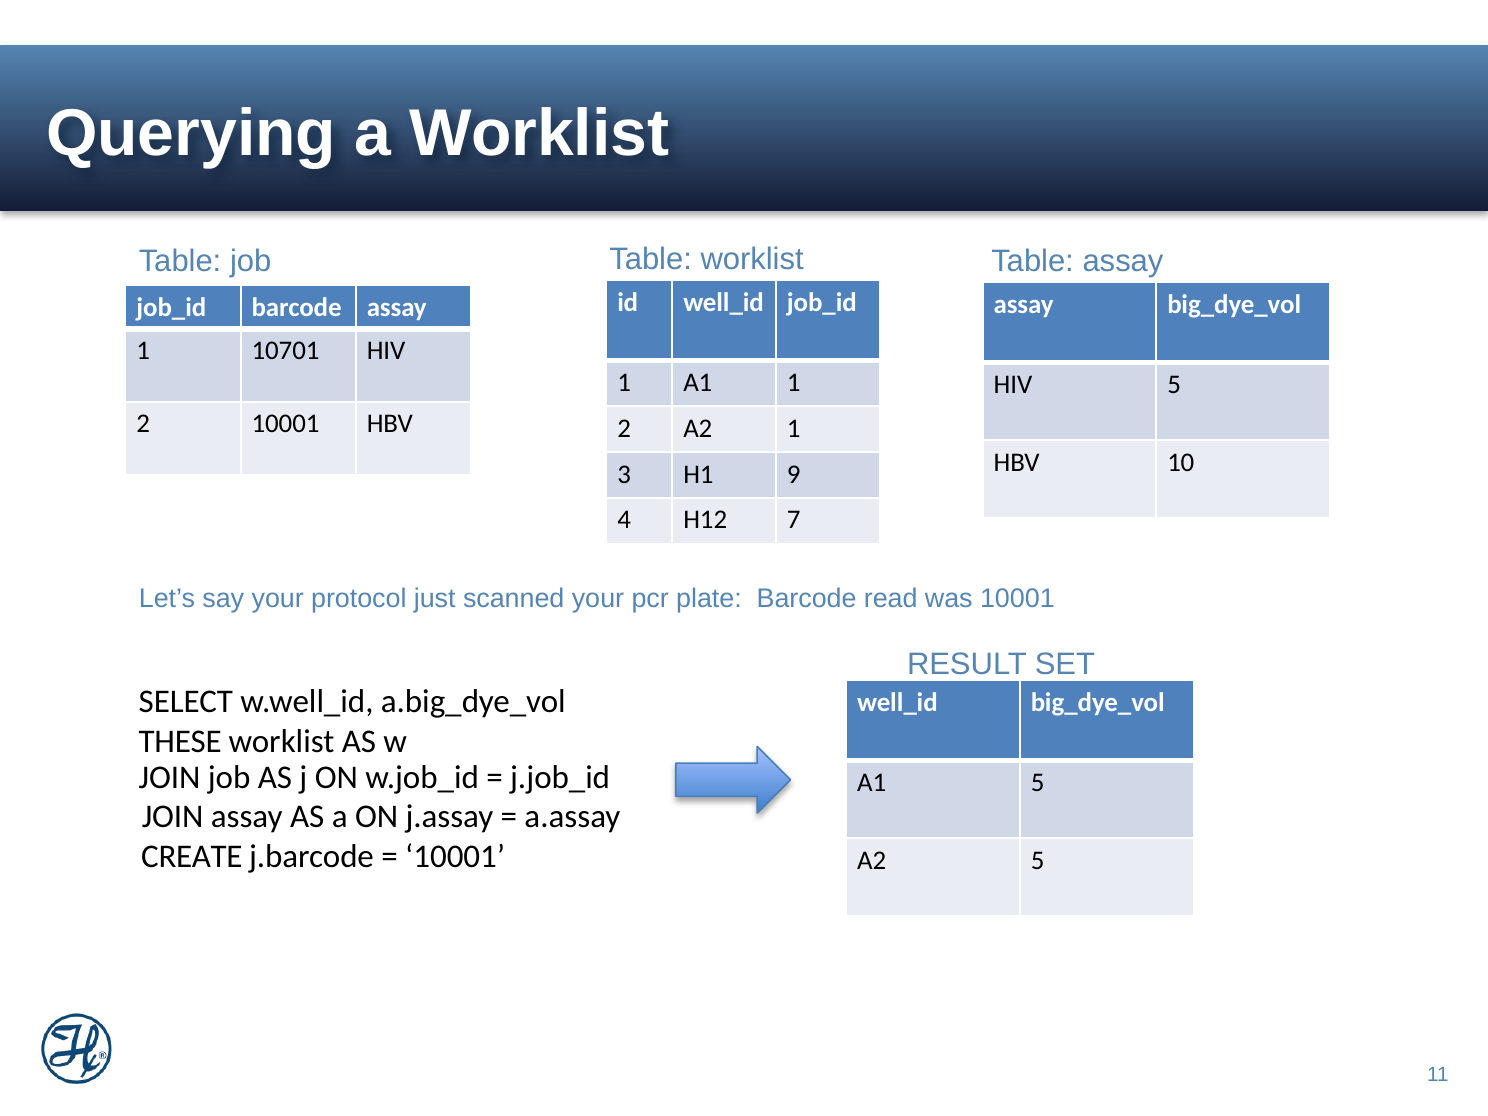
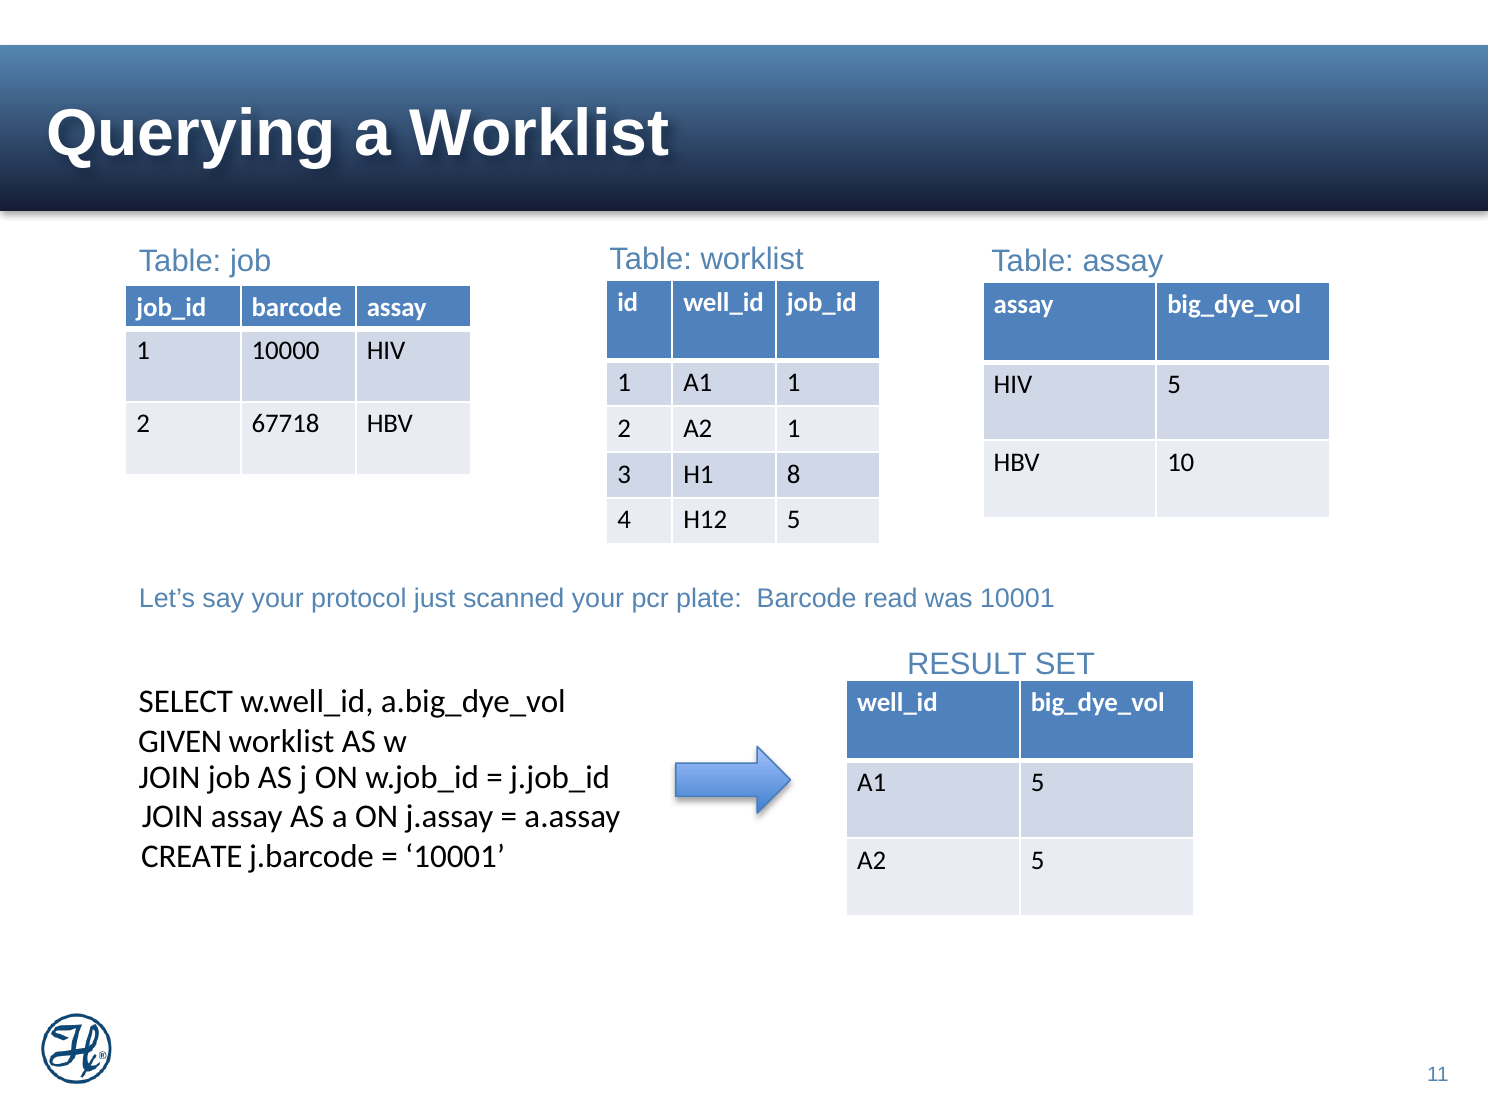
10701: 10701 -> 10000 (286, 351)
2 10001: 10001 -> 67718 (286, 424)
9: 9 -> 8 (794, 474)
H12 7: 7 -> 5 (794, 520)
THESE: THESE -> GIVEN (180, 741)
